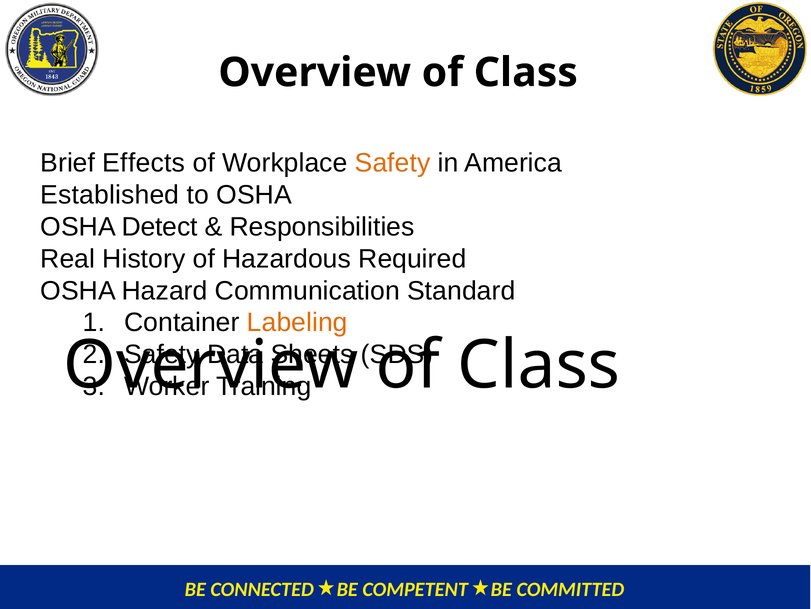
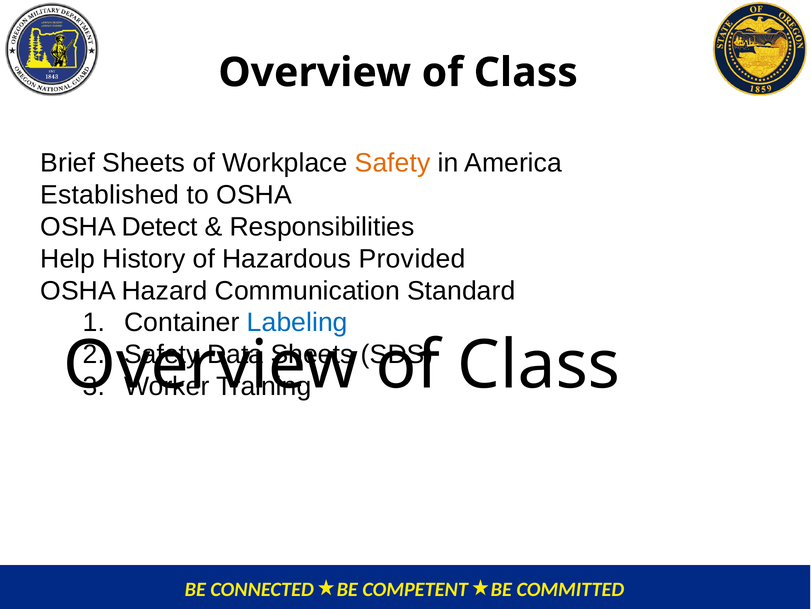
Brief Effects: Effects -> Sheets (144, 163)
Real: Real -> Help (68, 258)
Required: Required -> Provided (412, 258)
Labeling colour: orange -> blue (297, 322)
